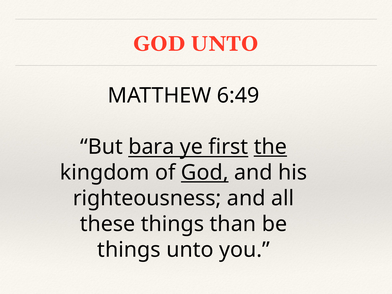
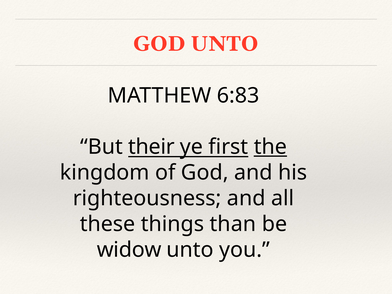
6:49: 6:49 -> 6:83 (238, 95)
bara: bara -> their (151, 147)
God underline: present -> none (205, 173)
things: things -> widow (129, 250)
